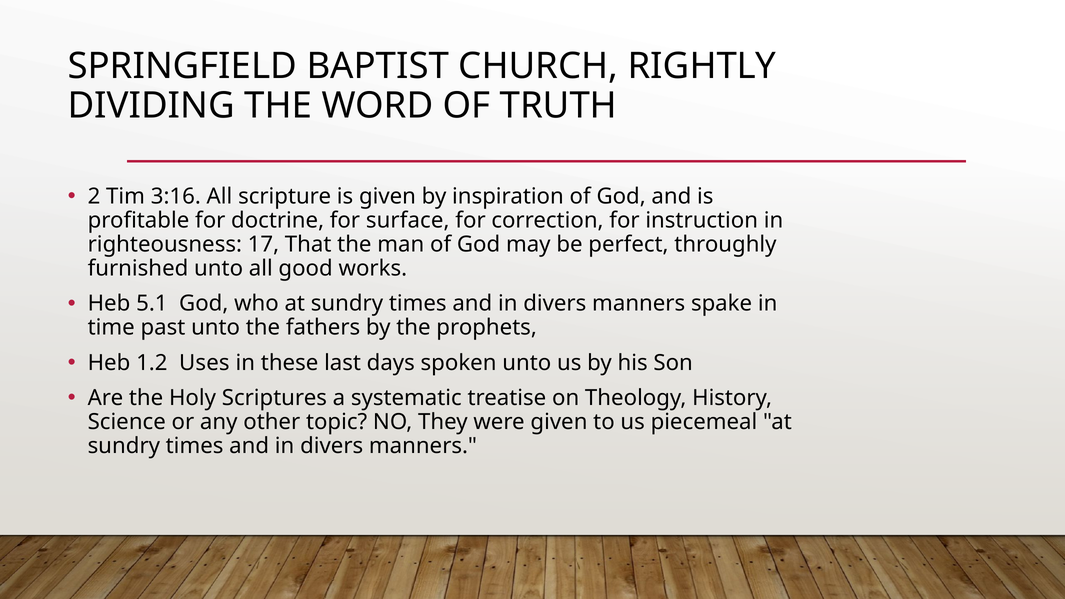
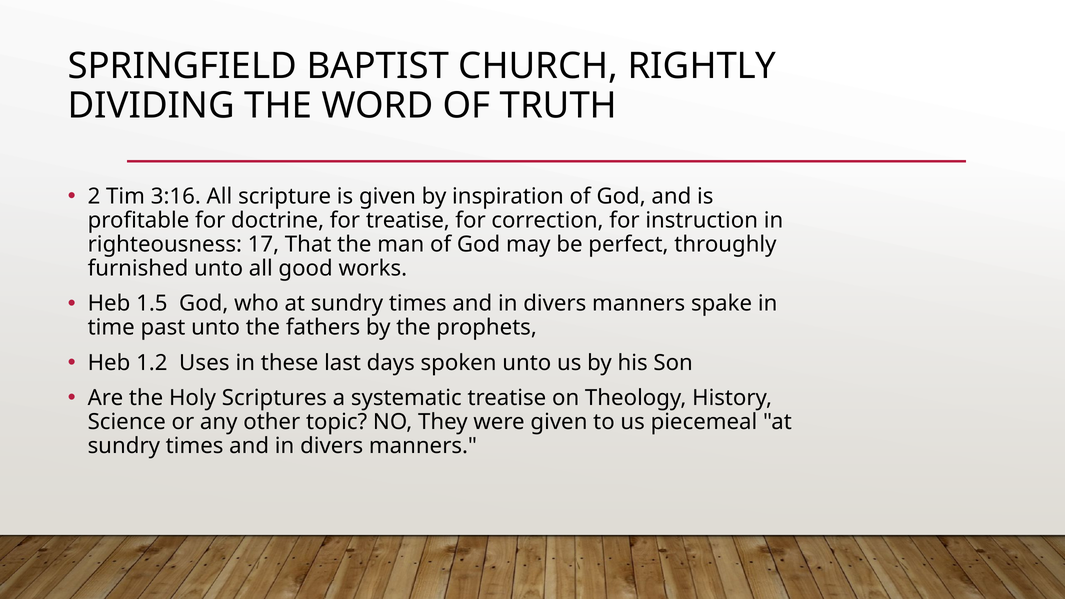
for surface: surface -> treatise (408, 221)
5.1: 5.1 -> 1.5 (152, 304)
